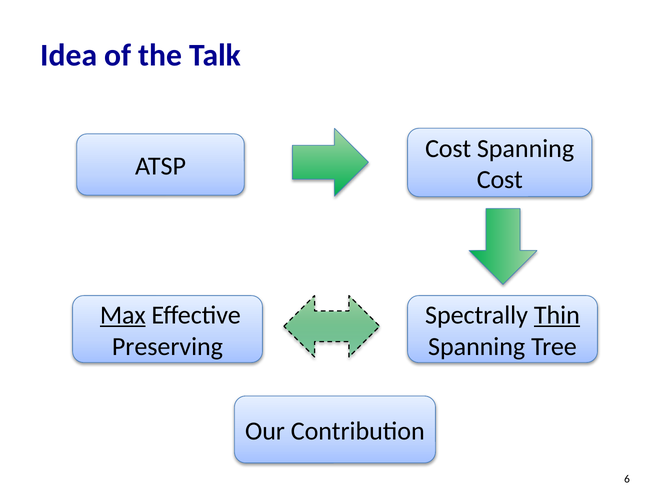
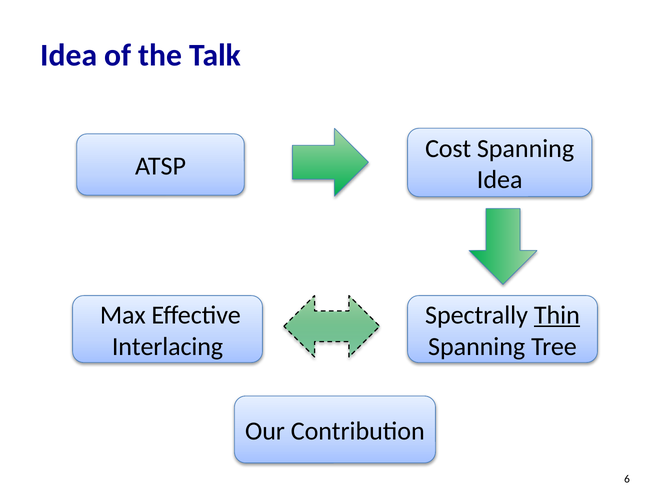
Cost: Cost -> Idea (500, 180)
Max underline: present -> none (123, 316)
Preserving: Preserving -> Interlacing (168, 347)
